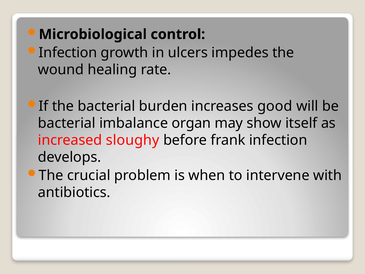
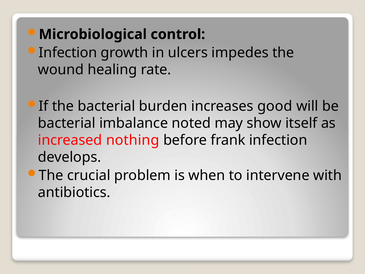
organ: organ -> noted (191, 123)
sloughy: sloughy -> nothing (133, 140)
